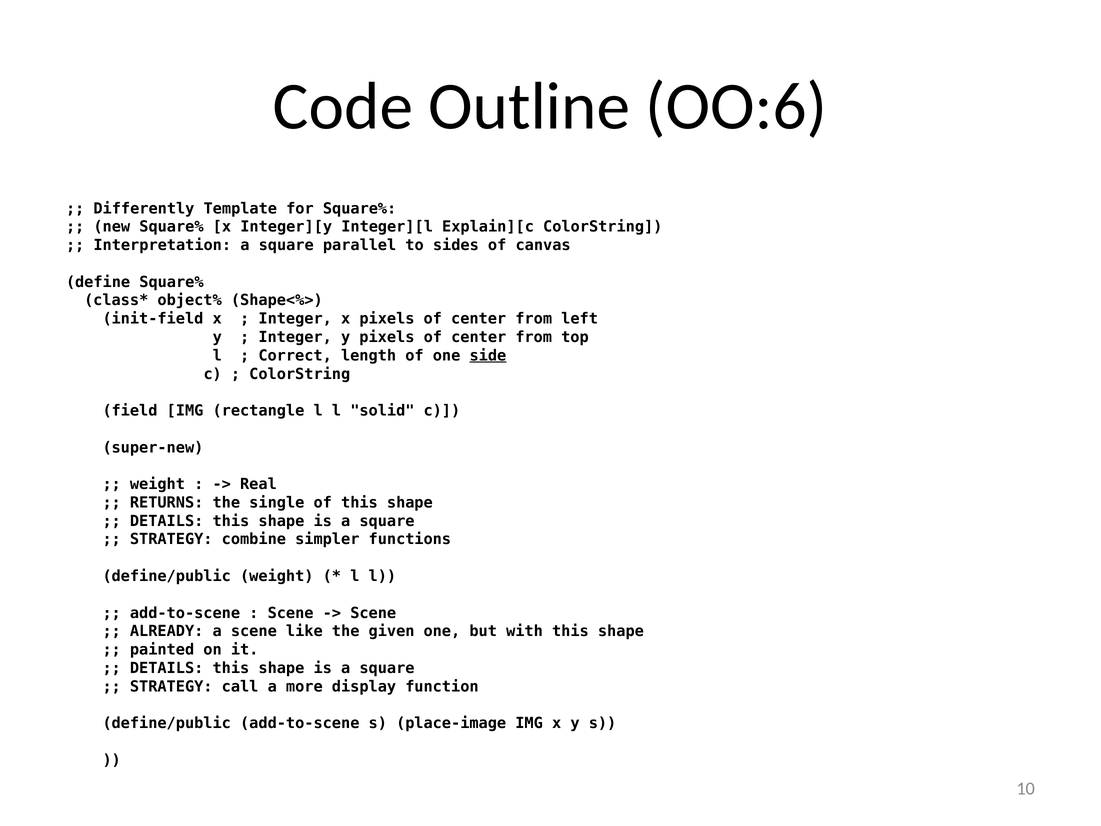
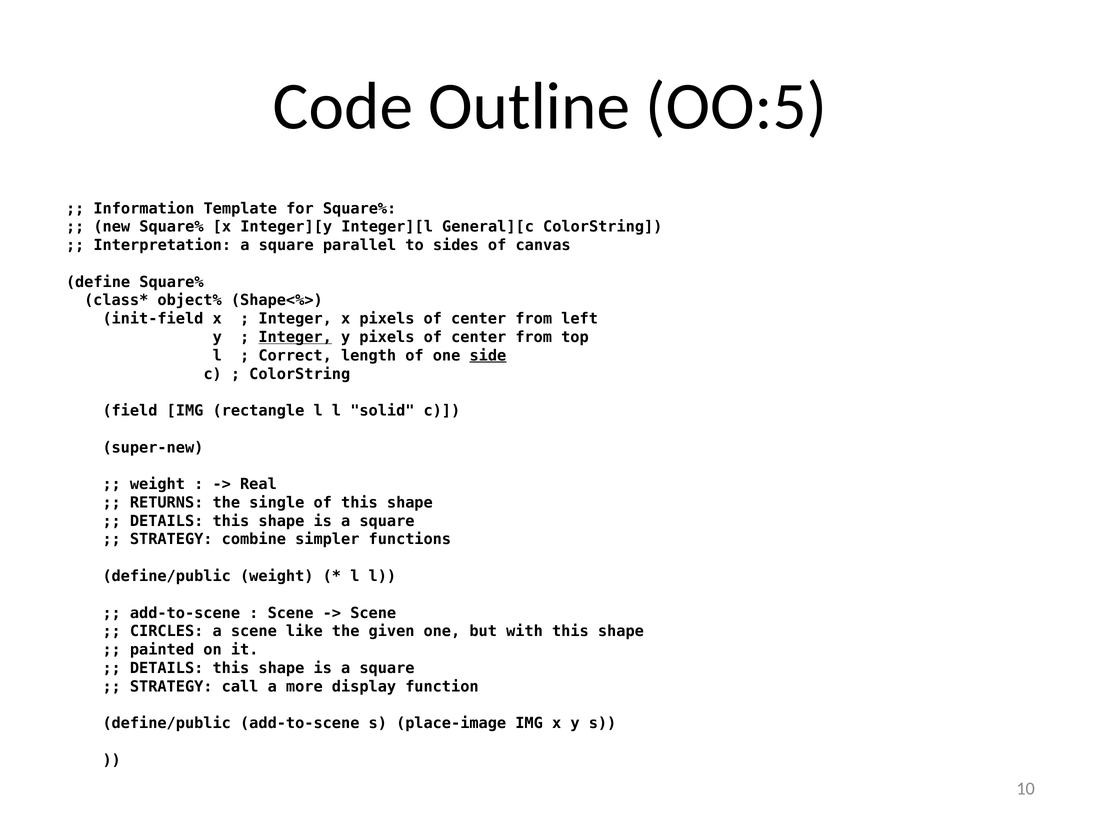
OO:6: OO:6 -> OO:5 (736, 107)
Differently: Differently -> Information (144, 208)
Explain][c: Explain][c -> General][c (488, 227)
Integer underline: none -> present (295, 337)
ALREADY: ALREADY -> CIRCLES (167, 631)
